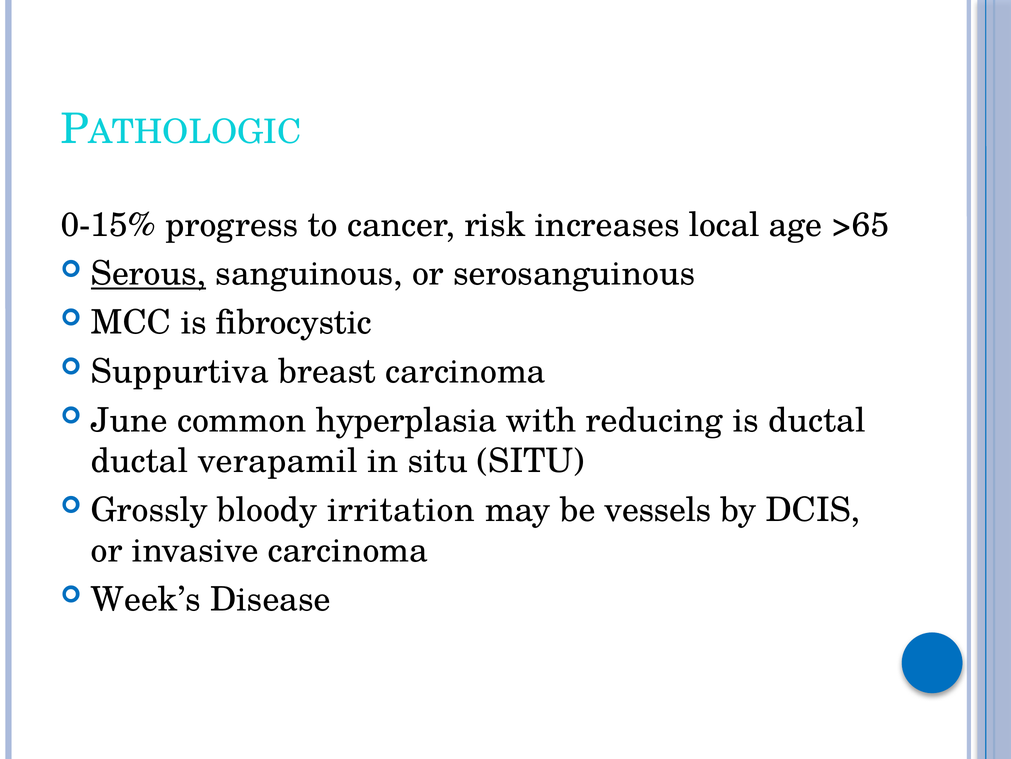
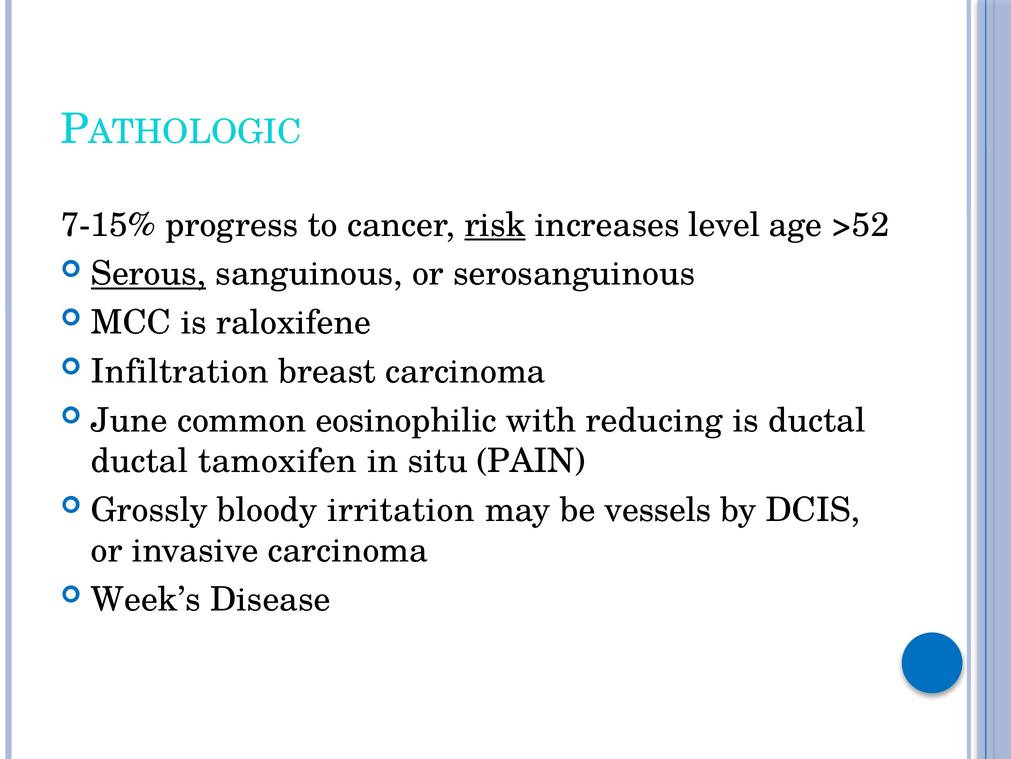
0-15%: 0-15% -> 7-15% (108, 225)
risk underline: none -> present (495, 225)
local: local -> level (724, 225)
>65: >65 -> >52 (861, 225)
fibrocystic: fibrocystic -> raloxifene (294, 322)
Suppurtiva: Suppurtiva -> Infiltration (180, 371)
hyperplasia: hyperplasia -> eosinophilic (406, 420)
verapamil: verapamil -> tamoxifen (278, 461)
situ SITU: SITU -> PAIN (531, 461)
